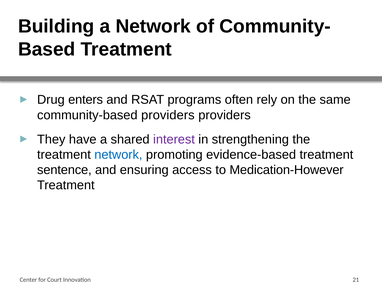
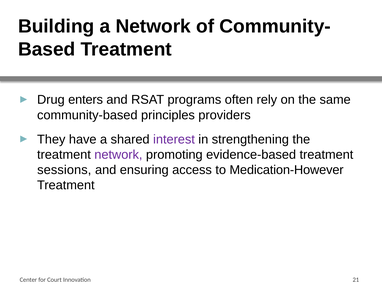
community-based providers: providers -> principles (168, 115)
network colour: blue -> purple (118, 154)
sentence: sentence -> sessions (64, 170)
